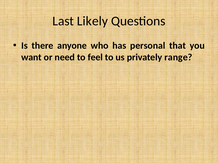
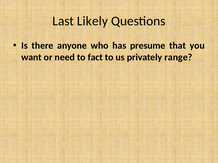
personal: personal -> presume (148, 46)
feel: feel -> fact (95, 57)
